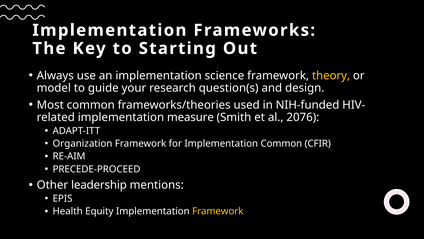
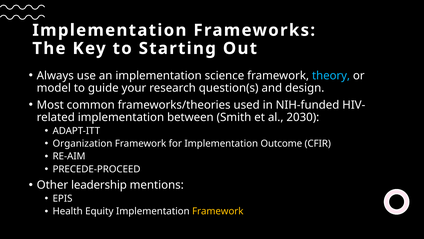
theory colour: yellow -> light blue (331, 75)
measure: measure -> between (190, 117)
2076: 2076 -> 2030 (303, 117)
Implementation Common: Common -> Outcome (281, 143)
